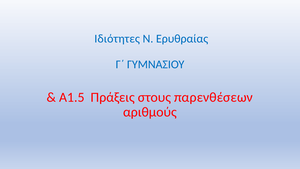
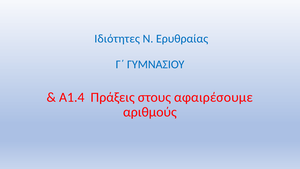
Α1.5: Α1.5 -> Α1.4 (72, 97)
παρενθέσεων: παρενθέσεων -> αφαιρέσουμε (213, 97)
